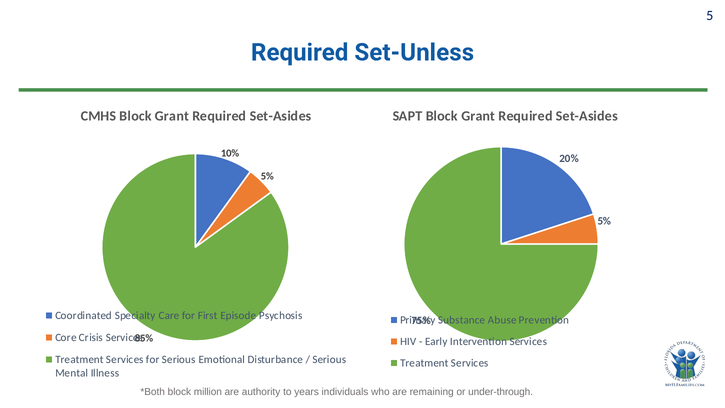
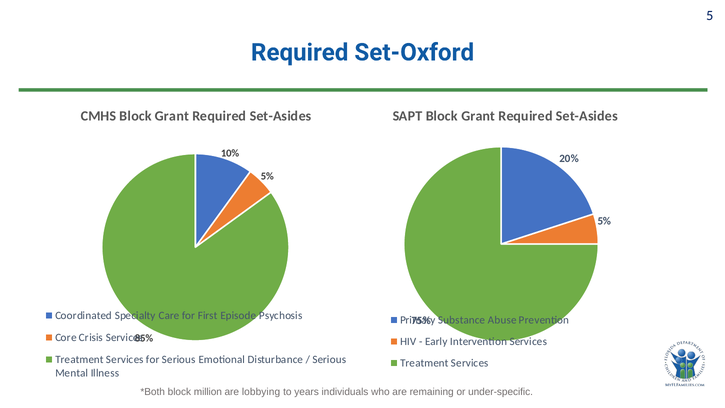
Set-Unless: Set-Unless -> Set-Oxford (414, 52)
authority: authority -> lobbying (261, 392)
under-through: under-through -> under-specific (501, 392)
